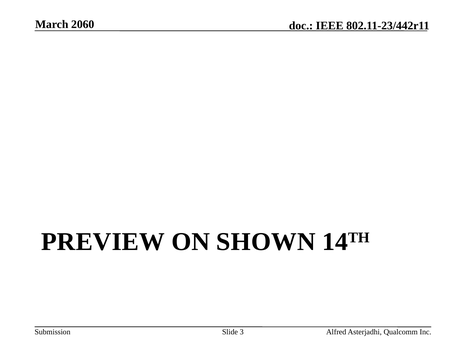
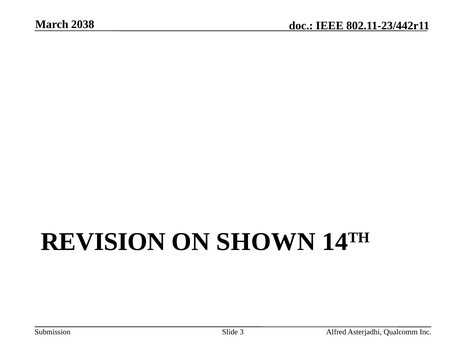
2060: 2060 -> 2038 (83, 24)
PREVIEW: PREVIEW -> REVISION (103, 242)
